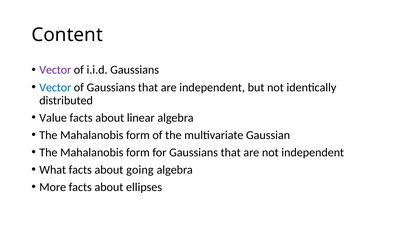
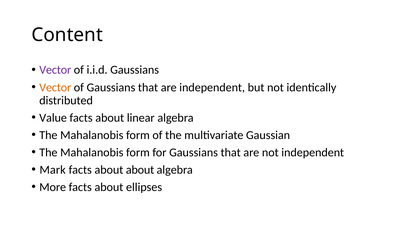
Vector colour: blue -> orange (55, 87)
What: What -> Mark (53, 170)
about going: going -> about (140, 170)
